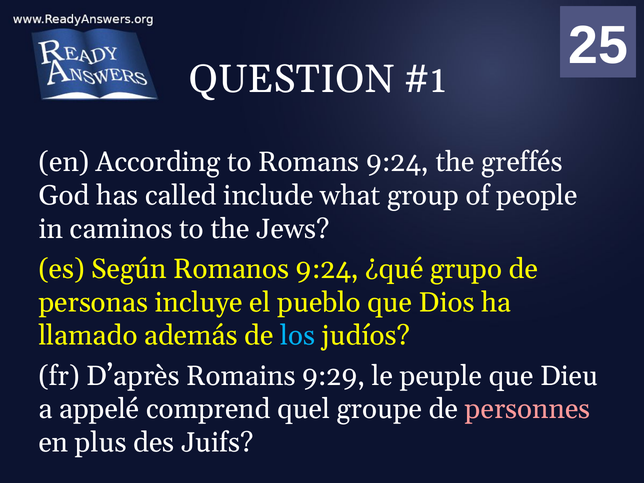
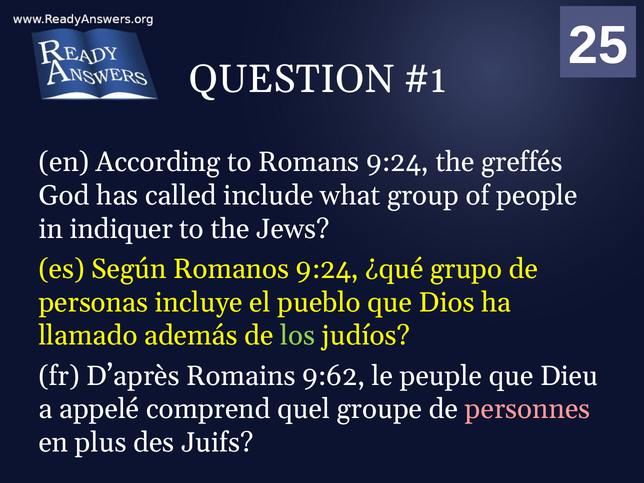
caminos: caminos -> indiquer (121, 229)
los colour: light blue -> light green (298, 336)
9:29: 9:29 -> 9:62 (334, 376)
